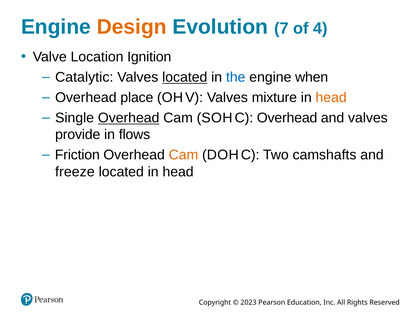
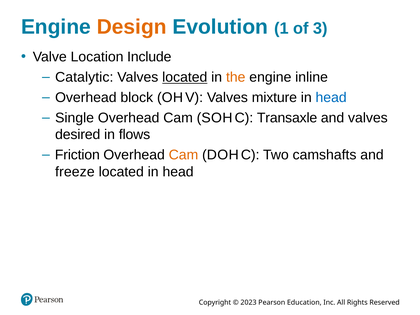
7: 7 -> 1 (281, 28)
4: 4 -> 3 (320, 28)
Ignition: Ignition -> Include (149, 57)
the colour: blue -> orange (236, 77)
when: when -> inline (312, 77)
place: place -> block (137, 98)
head colour: orange -> blue (331, 98)
Overhead underline: present -> none (129, 118)
C Overhead: Overhead -> Transaxle (287, 118)
provide: provide -> desired (78, 135)
